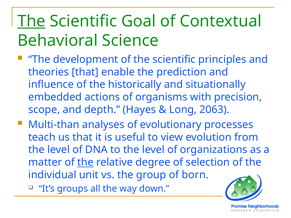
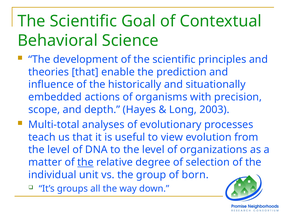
The underline: present -> none (31, 21)
2063: 2063 -> 2003 (215, 110)
Multi-than: Multi-than -> Multi-total (54, 125)
